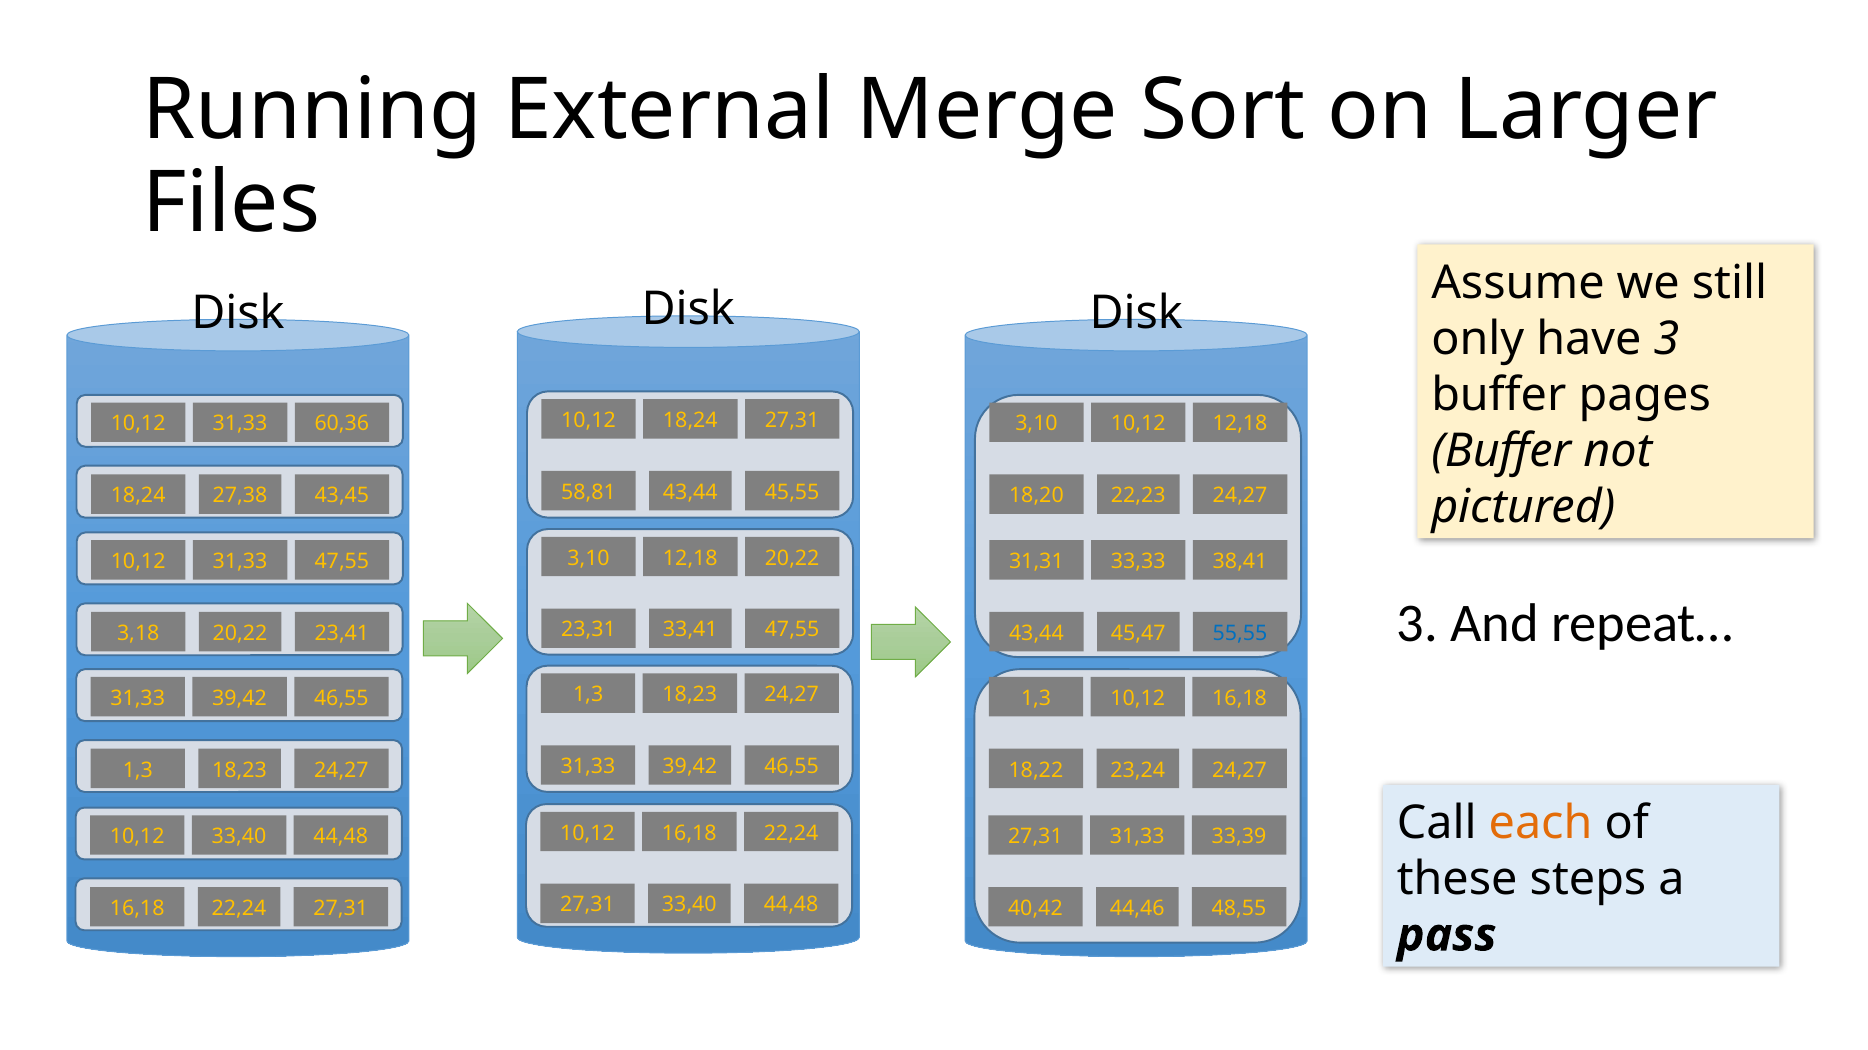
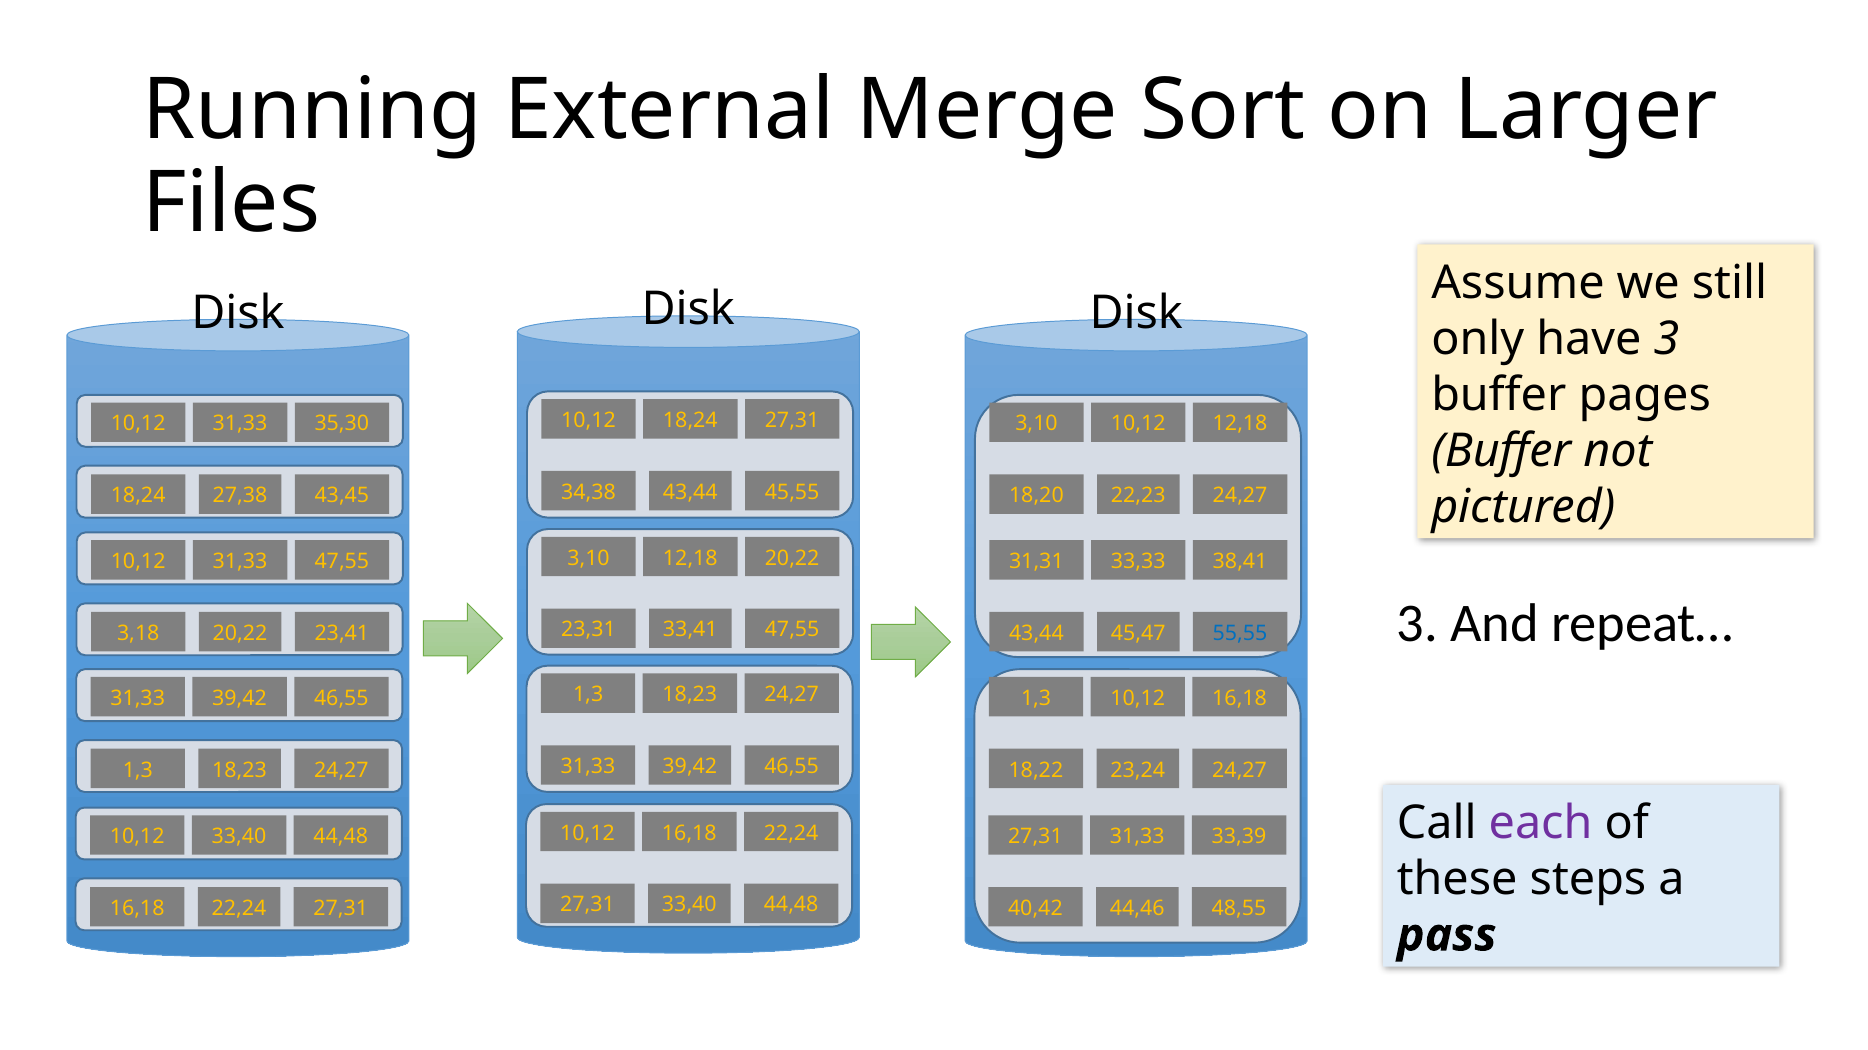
60,36: 60,36 -> 35,30 (342, 424)
58,81: 58,81 -> 34,38 (588, 492)
each colour: orange -> purple (1541, 824)
